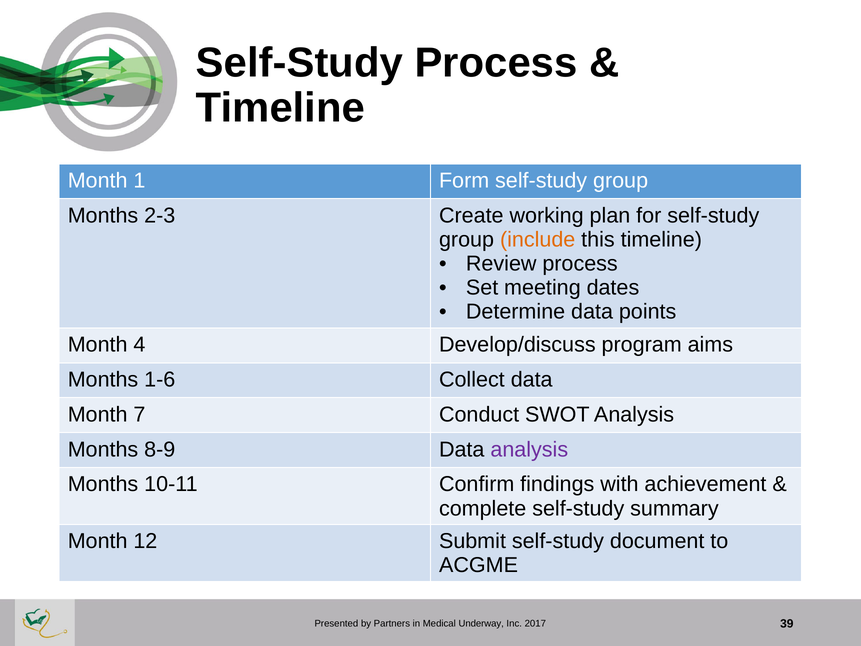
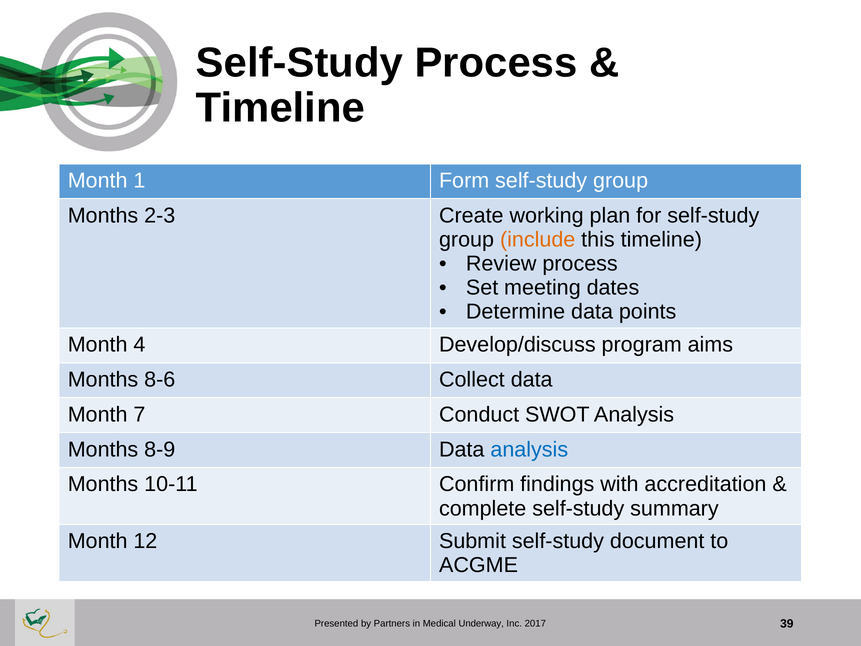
1-6: 1-6 -> 8-6 (160, 379)
analysis colour: purple -> blue (529, 449)
achievement: achievement -> accreditation (705, 484)
